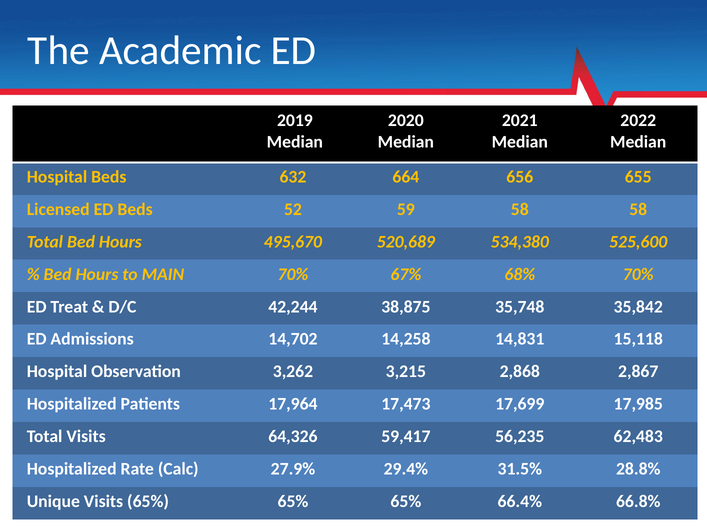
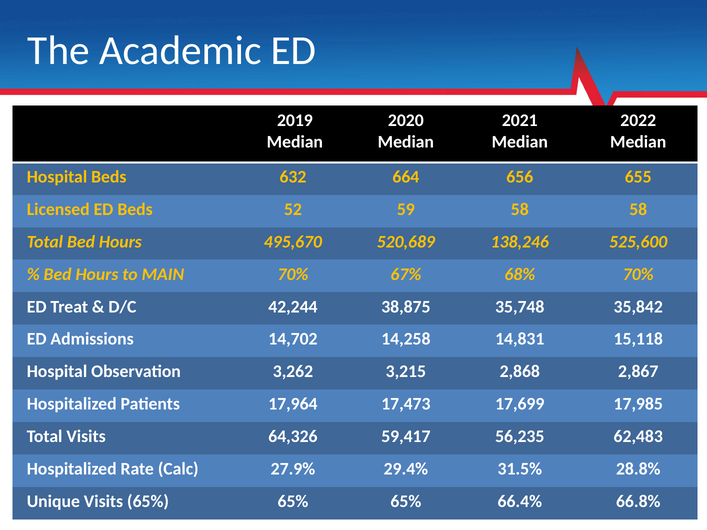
534,380: 534,380 -> 138,246 (520, 242)
